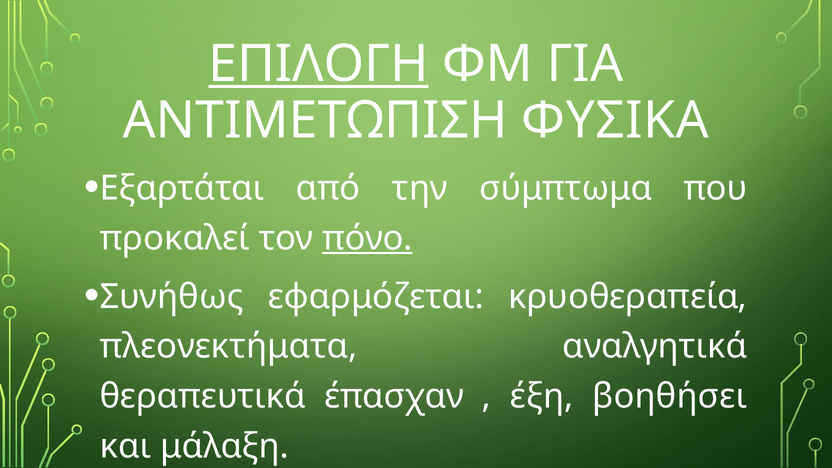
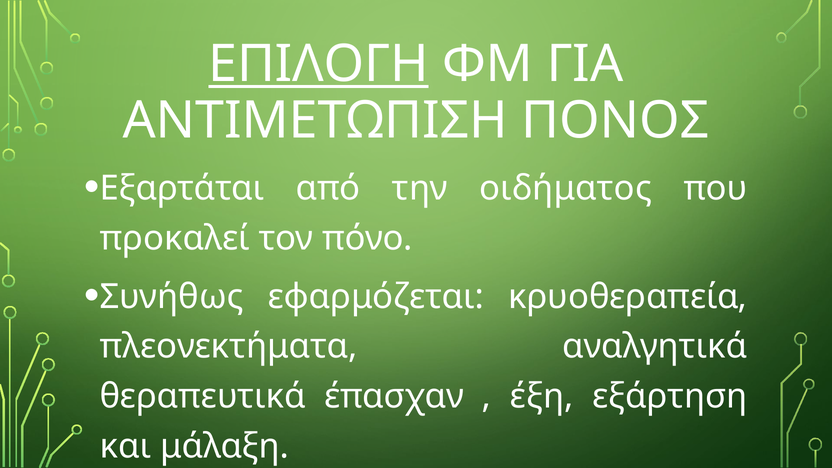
ΦΥΣΙΚΑ: ΦΥΣΙΚΑ -> ΠΟΝΟΣ (615, 120)
σύμπτωμα: σύμπτωμα -> οιδήματος (566, 188)
πόνο underline: present -> none (367, 238)
βοηθήσει: βοηθήσει -> εξάρτηση (670, 396)
